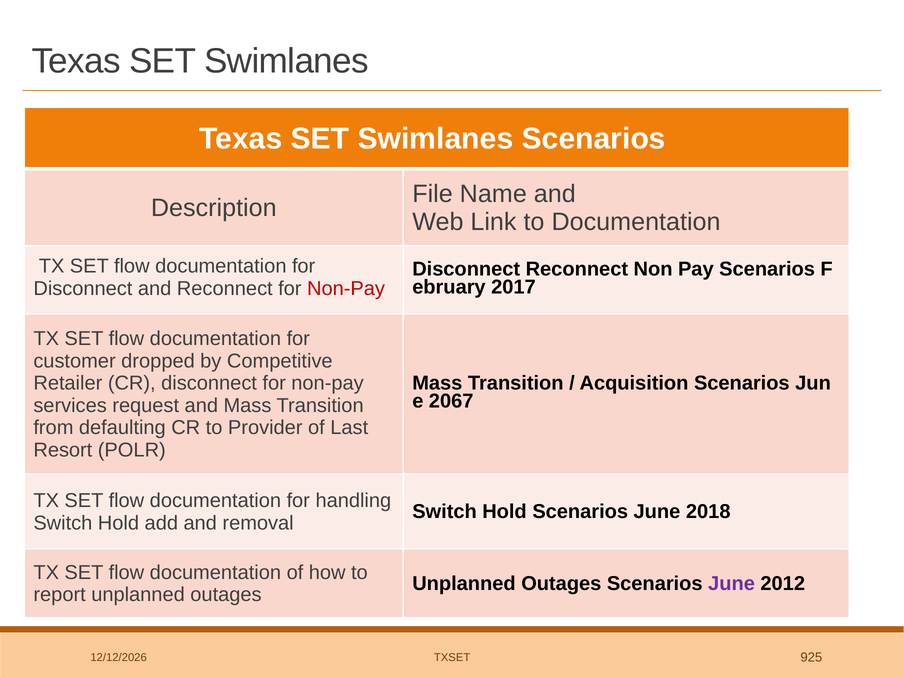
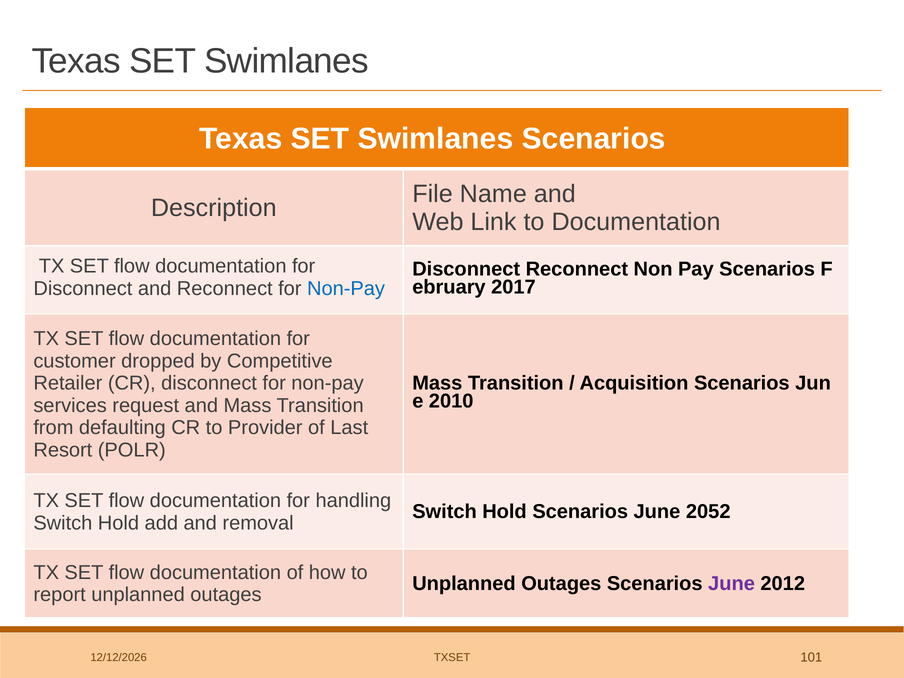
Non-Pay colour: red -> blue (346, 289)
2067: 2067 -> 2010 (451, 401)
2018: 2018 -> 2052 (708, 512)
925: 925 -> 101 (811, 658)
